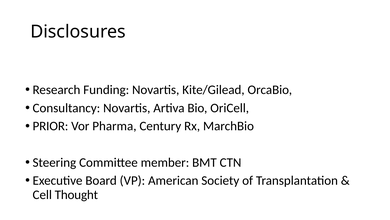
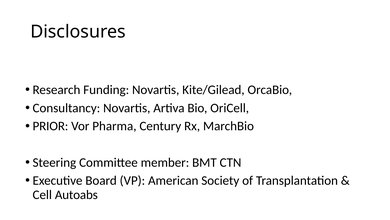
Thought: Thought -> Autoabs (76, 194)
